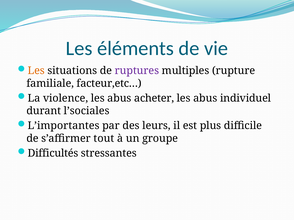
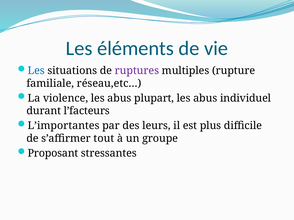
Les colour: orange -> blue (36, 71)
facteur,etc…: facteur,etc… -> réseau,etc… (109, 84)
acheter: acheter -> plupart (154, 98)
l’sociales: l’sociales -> l’facteurs (87, 111)
Difficultés: Difficultés -> Proposant (53, 154)
